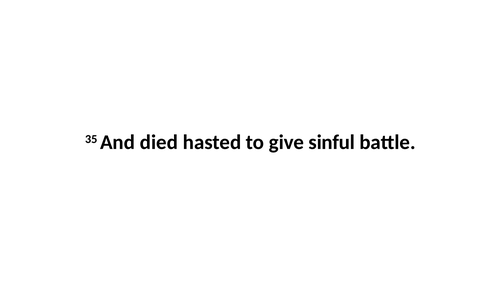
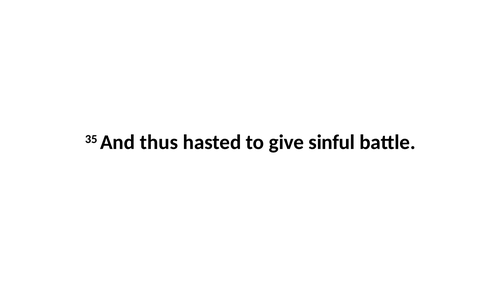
died: died -> thus (159, 142)
